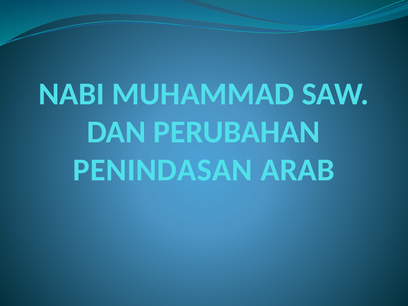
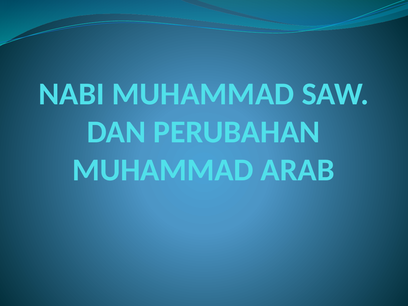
PENINDASAN: PENINDASAN -> MUHAMMAD (163, 170)
